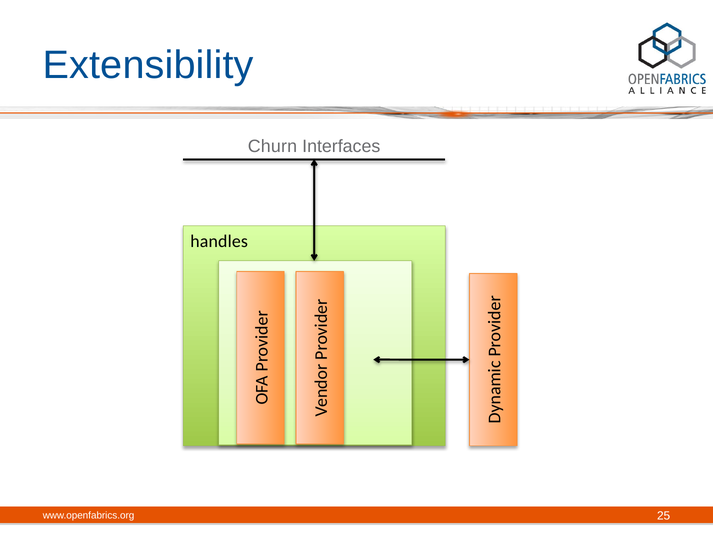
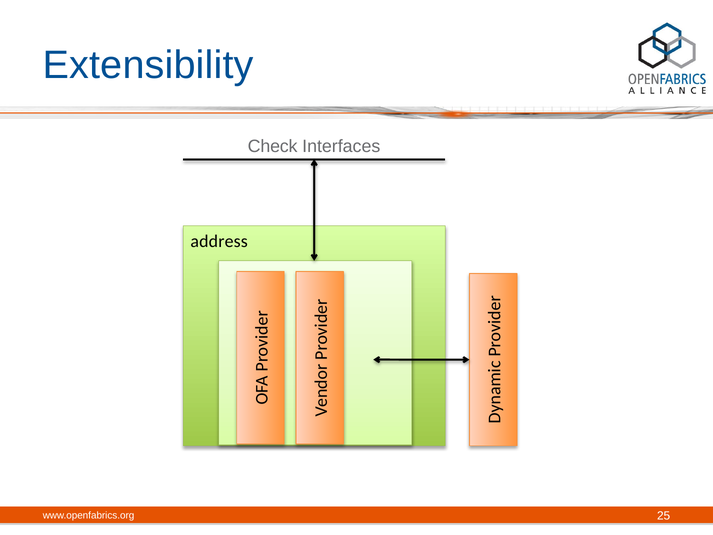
Churn: Churn -> Check (273, 146)
handles: handles -> address (219, 241)
